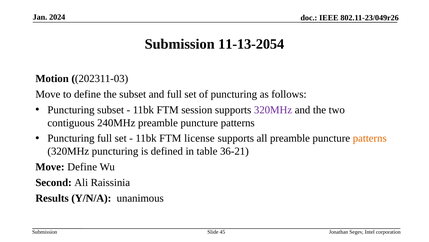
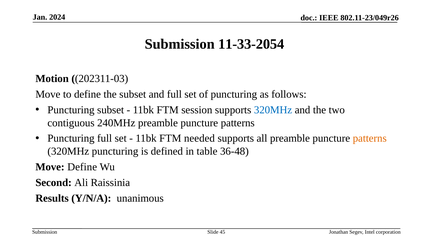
11-13-2054: 11-13-2054 -> 11-33-2054 (251, 44)
320MHz colour: purple -> blue (273, 110)
license: license -> needed (199, 138)
36-21: 36-21 -> 36-48 (234, 151)
